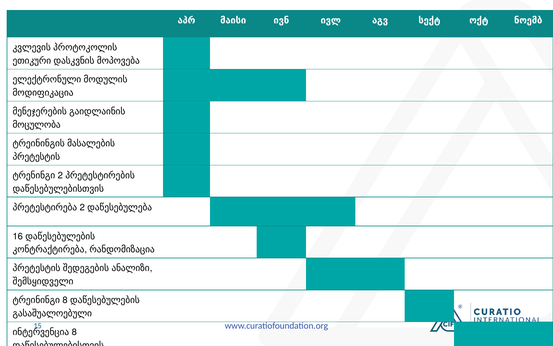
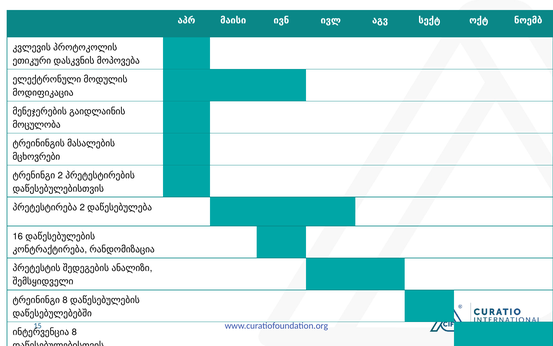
პრეტესტის: პრეტესტის -> მცხოვრები (36, 157)
გასაშუალოებული: გასაშუალოებული -> დაწესებულებებში (52, 313)
